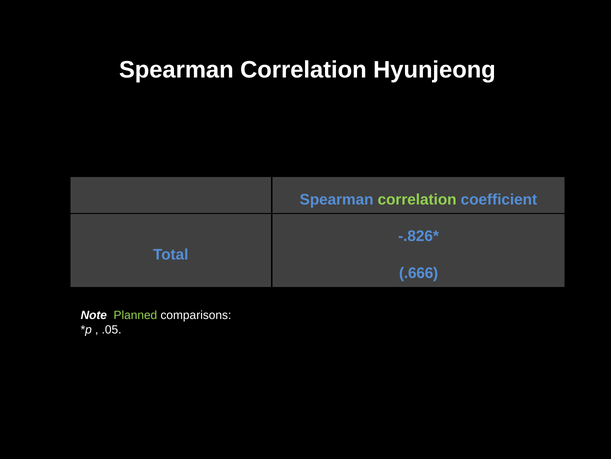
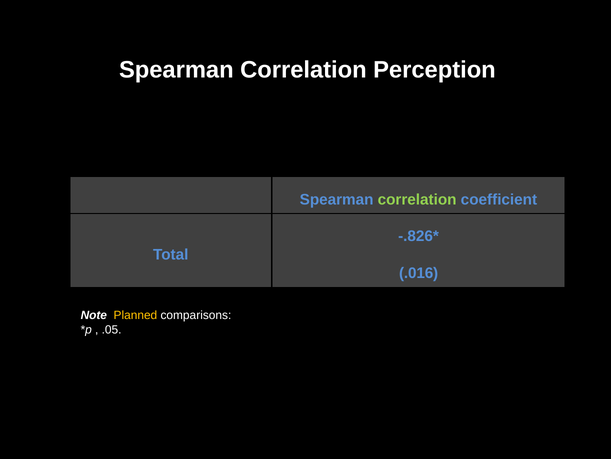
Hyunjeong: Hyunjeong -> Perception (434, 70)
.666: .666 -> .016 (419, 273)
Planned colour: light green -> yellow (135, 315)
